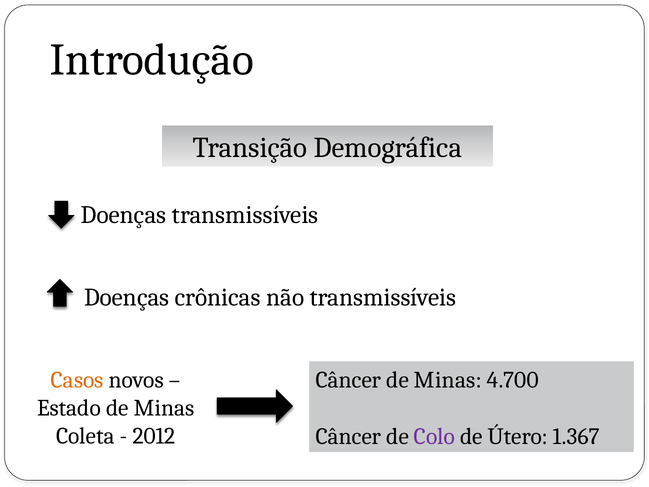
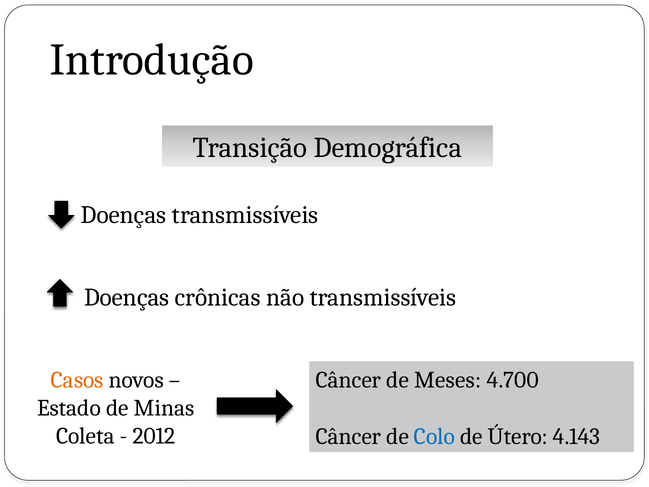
Câncer de Minas: Minas -> Meses (448, 380)
Colo colour: purple -> blue (435, 436)
1.367: 1.367 -> 4.143 (577, 436)
